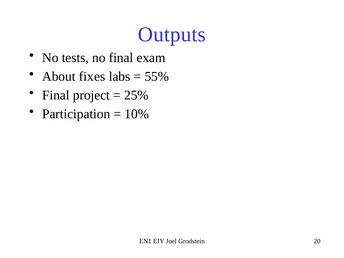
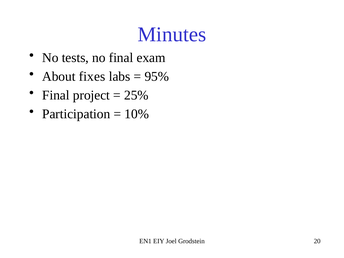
Outputs: Outputs -> Minutes (172, 34)
55%: 55% -> 95% (157, 76)
